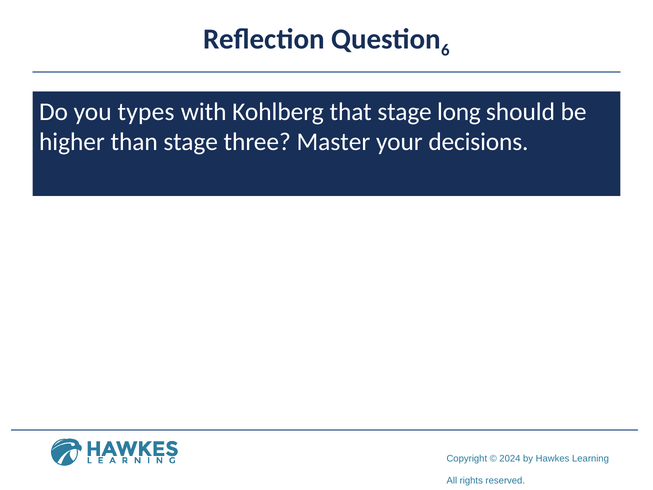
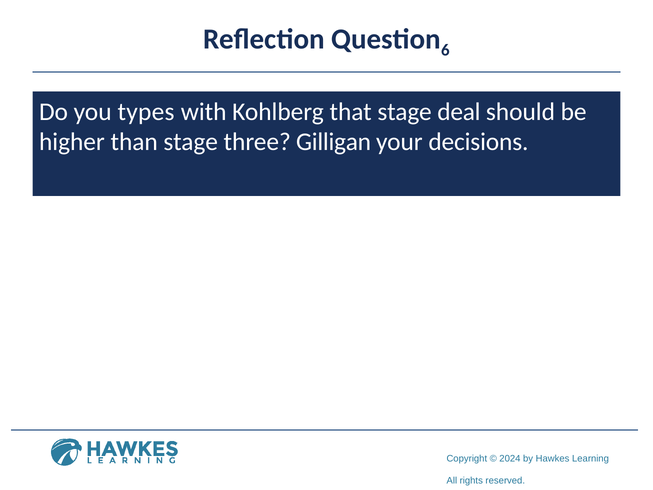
long: long -> deal (459, 112)
Master: Master -> Gilligan (334, 142)
